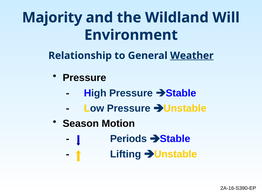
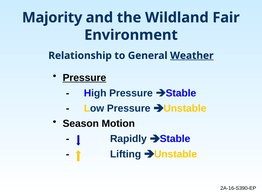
Will: Will -> Fair (226, 18)
Pressure underline: none -> present (84, 78)
Periods: Periods -> Rapidly (128, 139)
